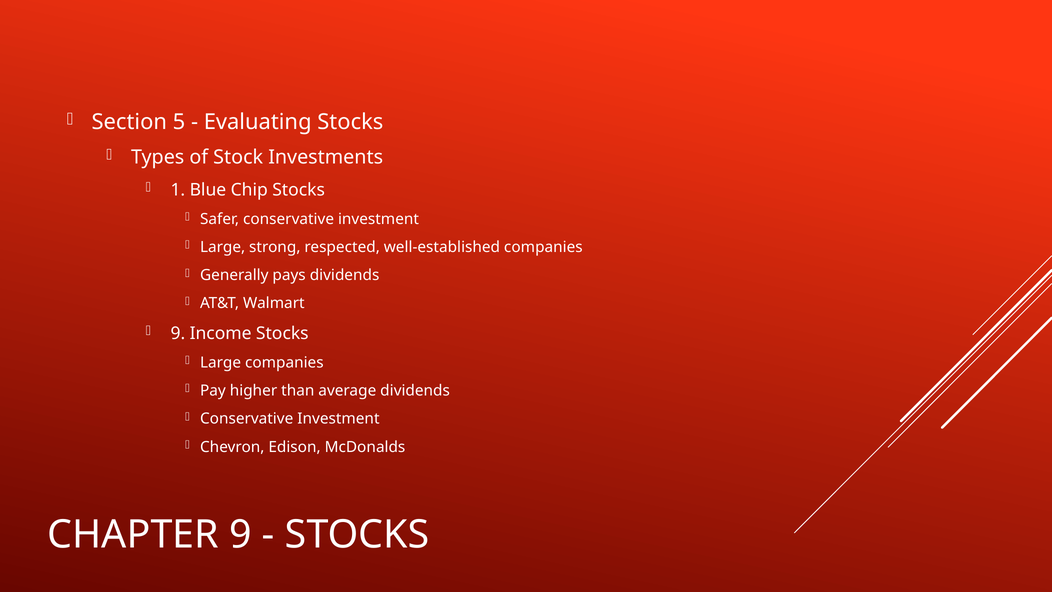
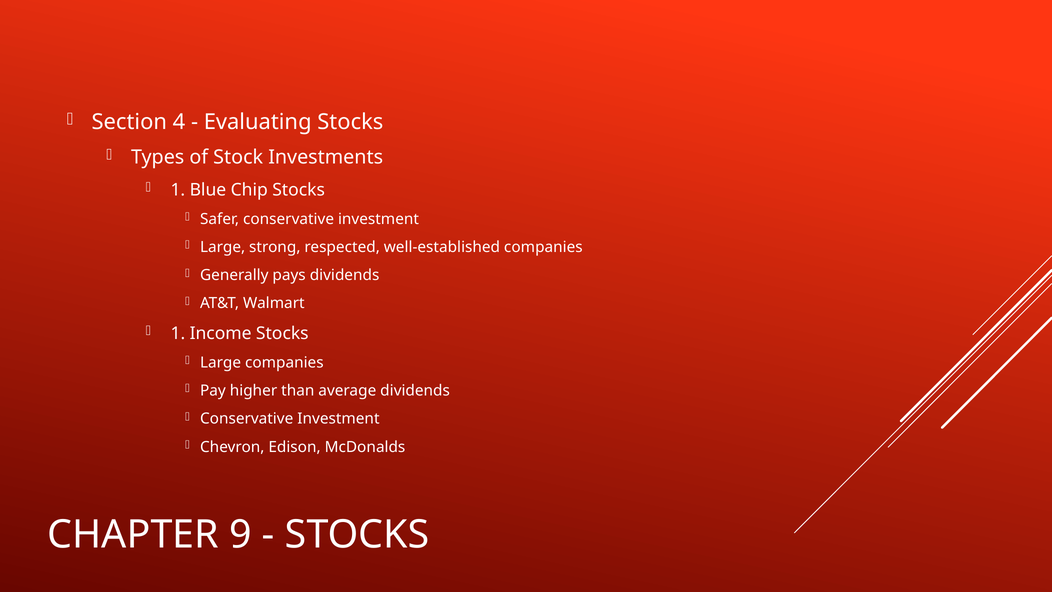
5: 5 -> 4 (179, 122)
9: 9 -> 1 (178, 333)
